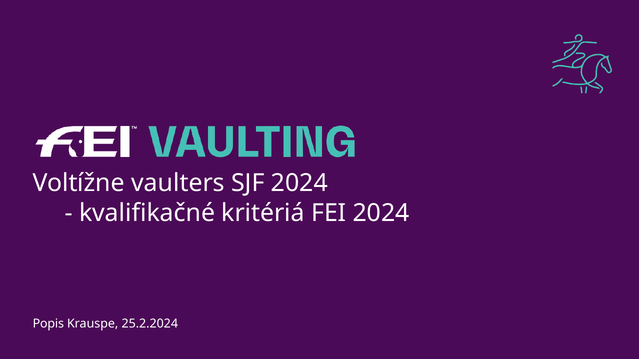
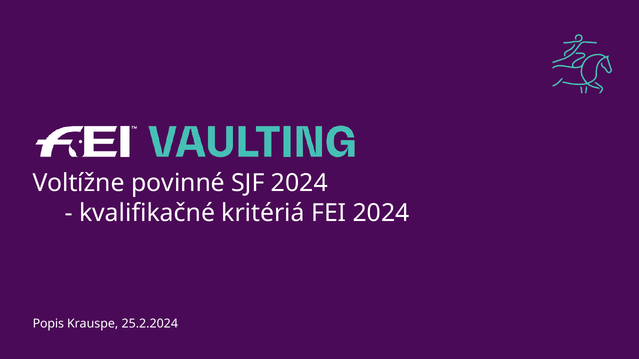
vaulters: vaulters -> povinné (178, 183)
